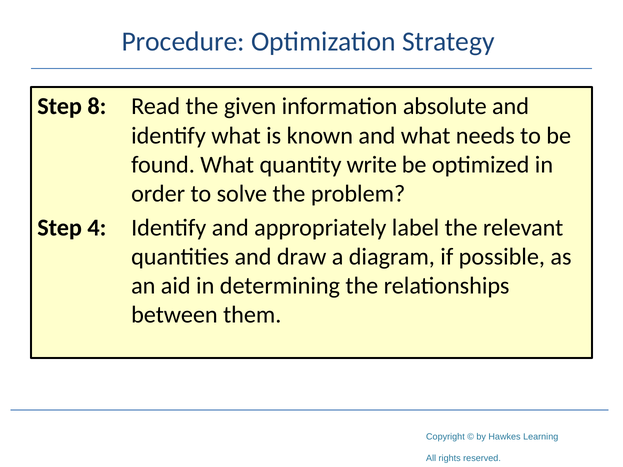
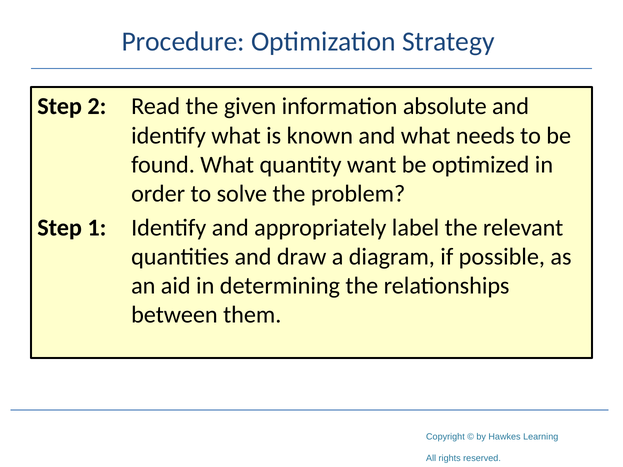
8: 8 -> 2 (97, 107)
write: write -> want (372, 165)
4: 4 -> 1 (97, 228)
